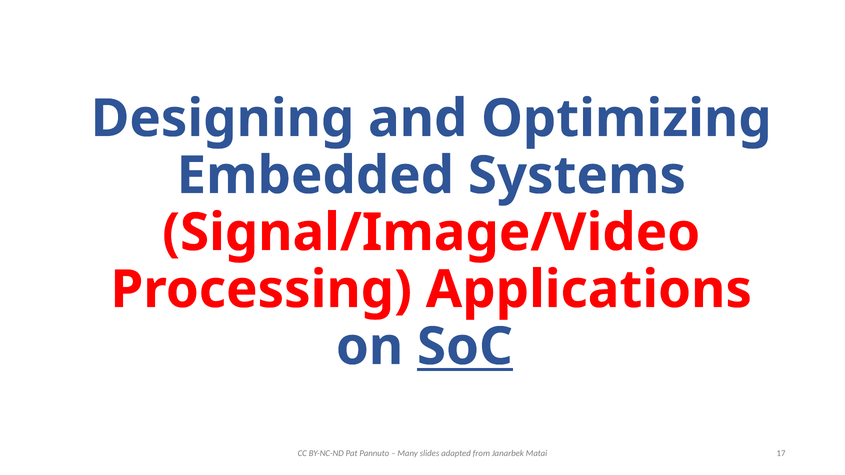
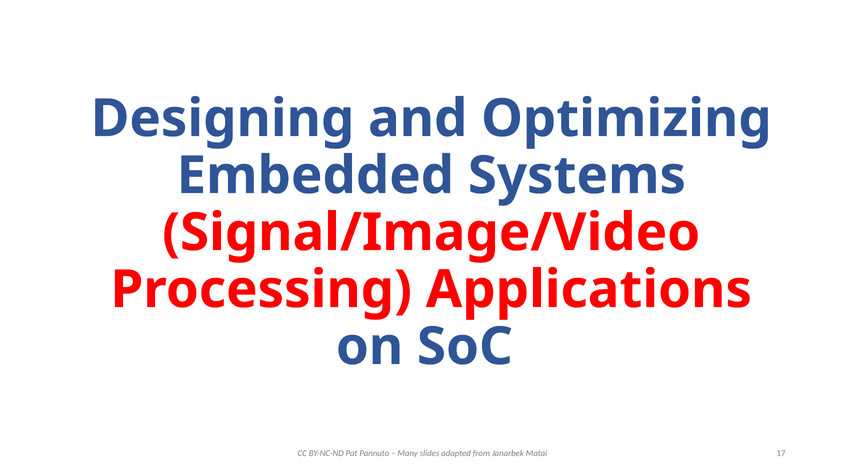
SoC underline: present -> none (465, 347)
